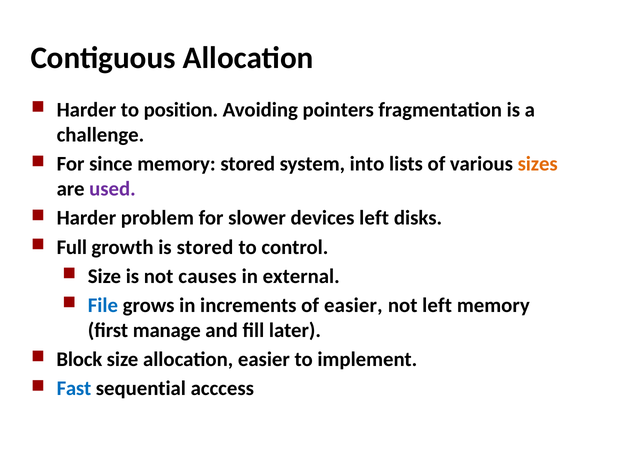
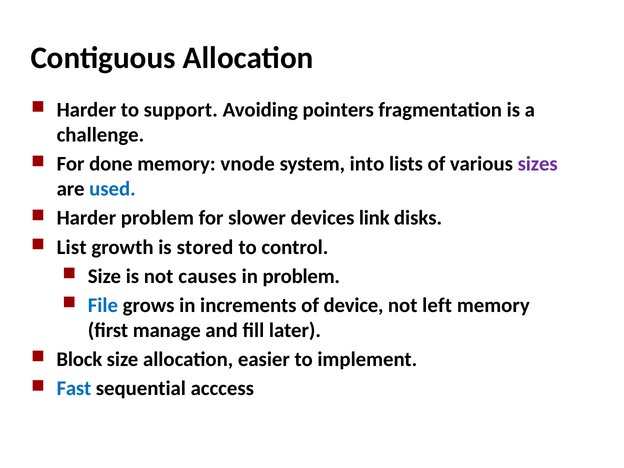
position: position -> support (181, 110)
since: since -> done (111, 164)
memory stored: stored -> vnode (248, 164)
sizes colour: orange -> purple (538, 164)
used colour: purple -> blue (112, 189)
devices left: left -> link (374, 218)
Full: Full -> List (72, 247)
in external: external -> problem (301, 276)
of easier: easier -> device (353, 305)
